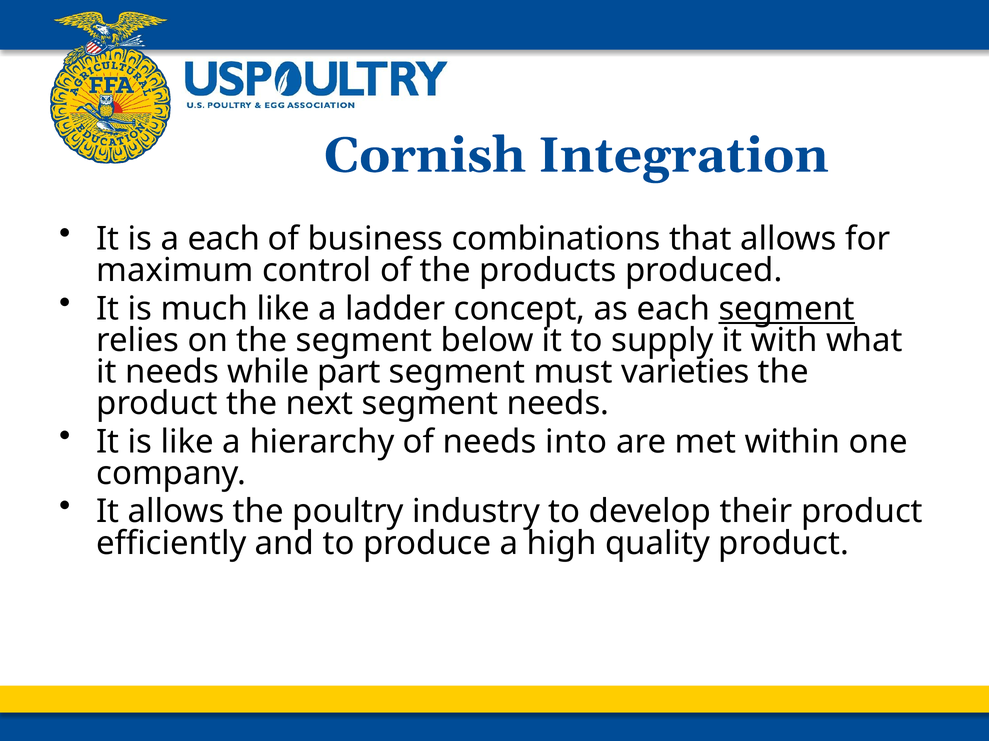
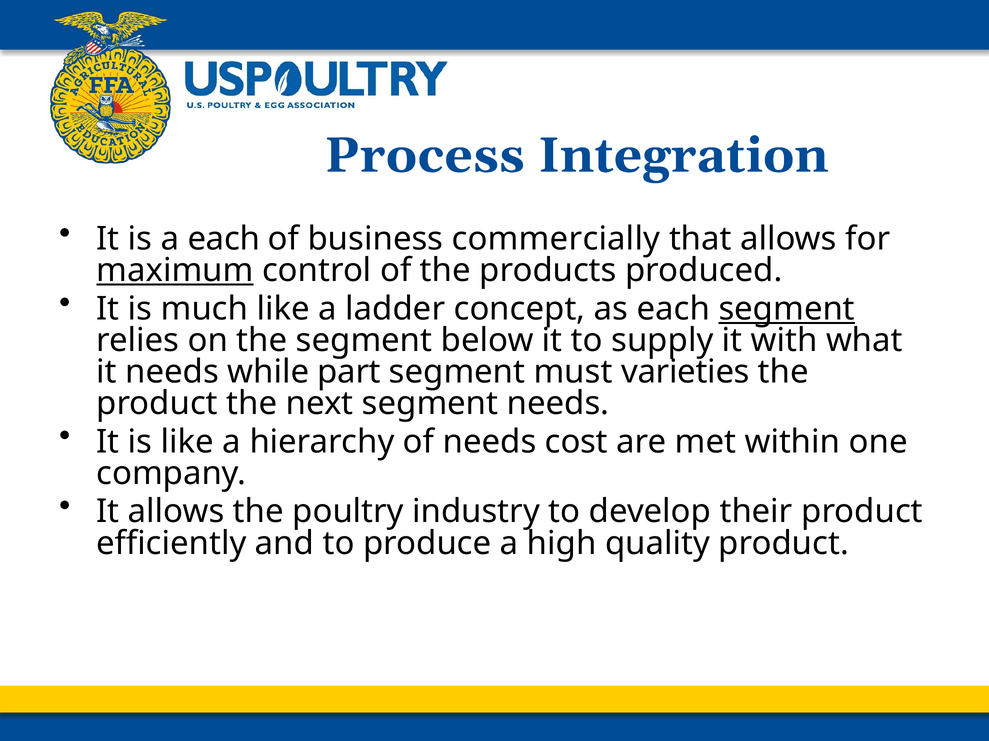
Cornish: Cornish -> Process (424, 156)
combinations: combinations -> commercially (556, 239)
maximum underline: none -> present (175, 271)
into: into -> cost (576, 442)
